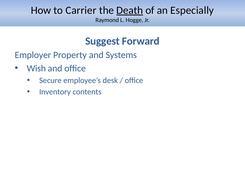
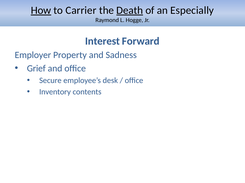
How underline: none -> present (41, 10)
Suggest: Suggest -> Interest (102, 41)
Systems: Systems -> Sadness (121, 55)
Wish: Wish -> Grief (36, 69)
